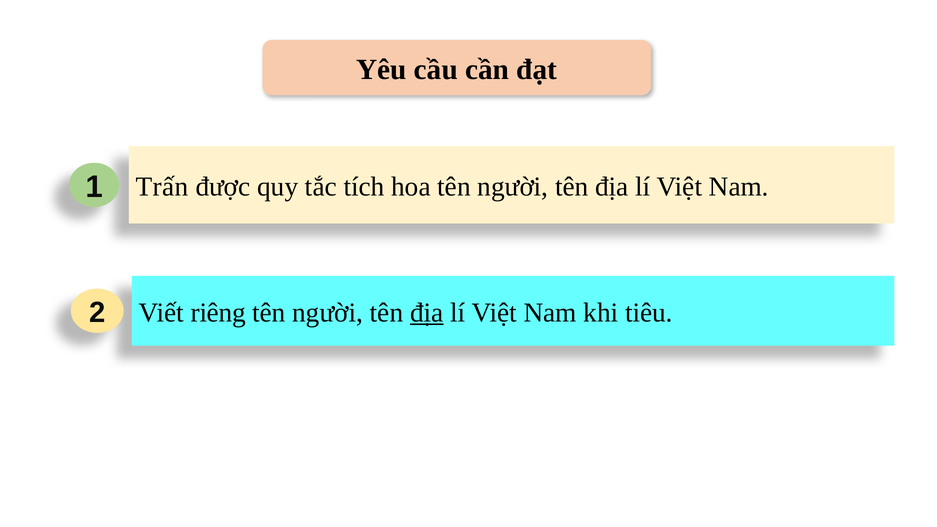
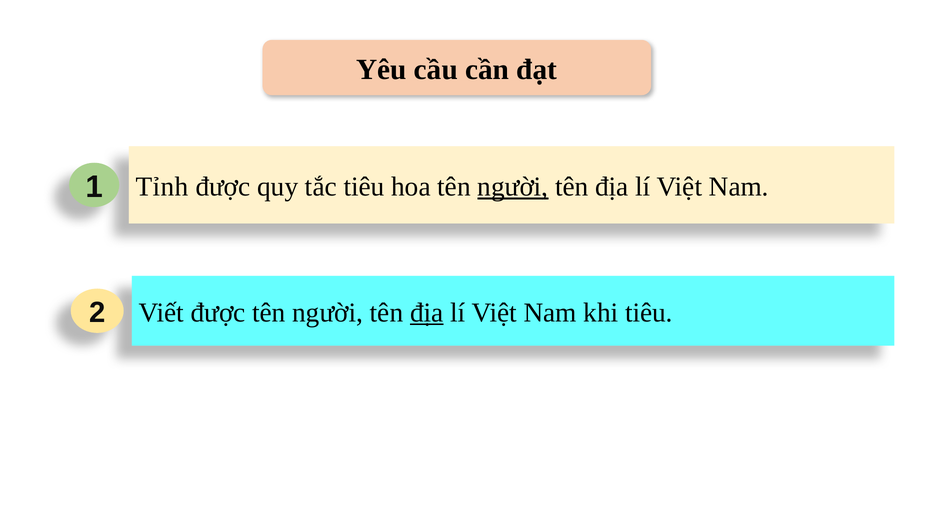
Trấn: Trấn -> Tỉnh (162, 187)
tắc tích: tích -> tiêu (364, 187)
người underline: none -> present (513, 187)
Viết riêng: riêng -> được (218, 313)
